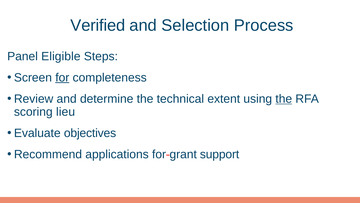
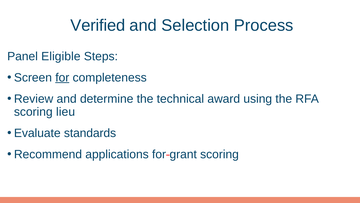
extent: extent -> award (224, 99)
the underline: present -> none (284, 99)
objectives: objectives -> standards (90, 133)
grant support: support -> scoring (220, 154)
